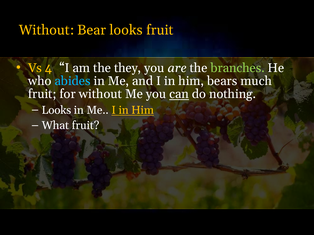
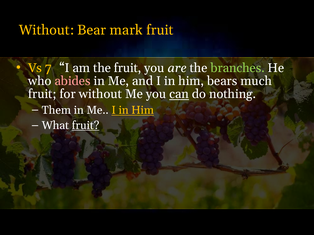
Bear looks: looks -> mark (126, 30)
4: 4 -> 7 (48, 68)
the they: they -> fruit (128, 68)
abides colour: light blue -> pink (73, 81)
Looks: Looks -> Them (56, 110)
fruit underline: none -> present (86, 126)
